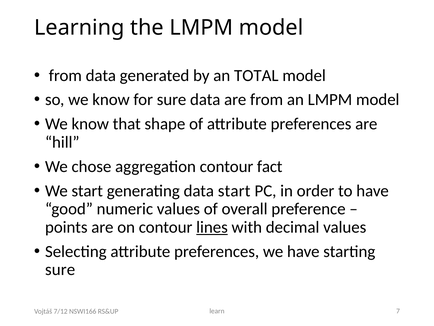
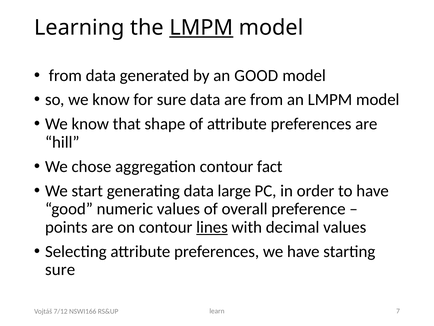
LMPM underline: none -> present (201, 28)
an TOTAL: TOTAL -> GOOD (256, 75)
data start: start -> large (234, 190)
